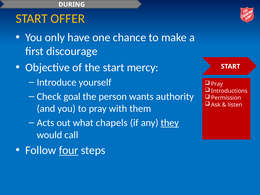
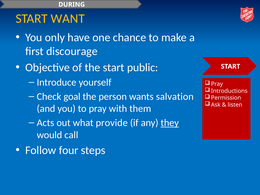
OFFER: OFFER -> WANT (68, 19)
mercy: mercy -> public (143, 67)
authority: authority -> salvation (175, 97)
chapels: chapels -> provide (112, 123)
four underline: present -> none (69, 150)
